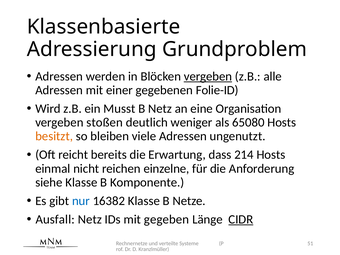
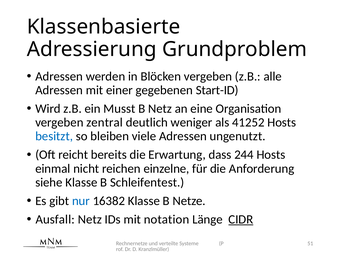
vergeben underline: present -> none (208, 76)
Folie-ID: Folie-ID -> Start-ID (217, 90)
stoßen: stoßen -> zentral (105, 122)
65080: 65080 -> 41252 (248, 122)
besitzt colour: orange -> blue (54, 136)
214: 214 -> 244 (244, 155)
Komponente: Komponente -> Schleifentest (147, 182)
gegeben: gegeben -> notation (167, 219)
